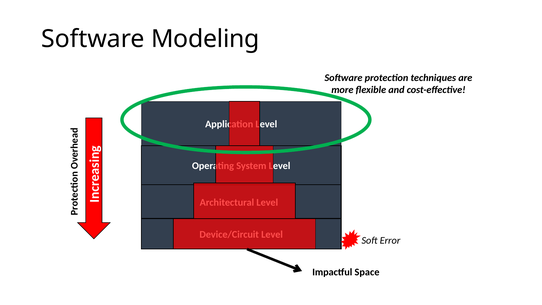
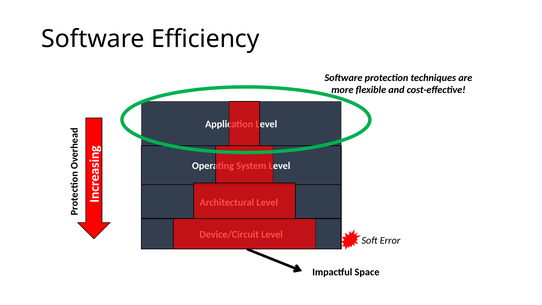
Modeling: Modeling -> Efficiency (205, 39)
